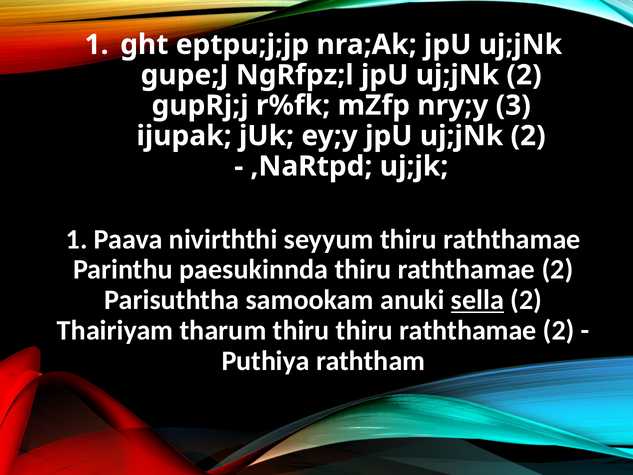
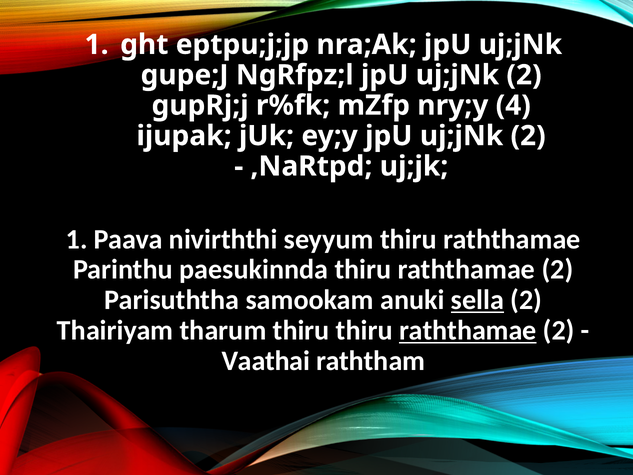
3: 3 -> 4 (513, 105)
raththamae underline: none -> present (468, 330)
Puthiya: Puthiya -> Vaathai (266, 361)
